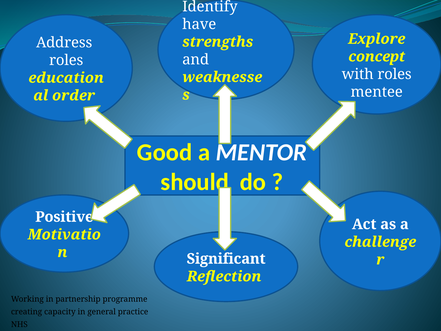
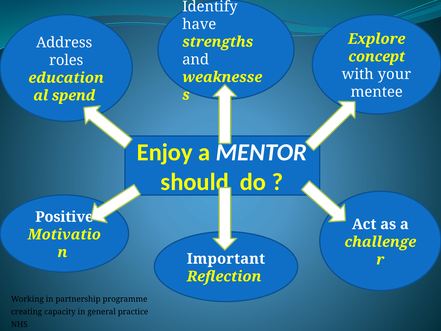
with roles: roles -> your (394, 74)
order: order -> spend (74, 95)
Good: Good -> Enjoy (165, 152)
Significant: Significant -> Important (226, 259)
